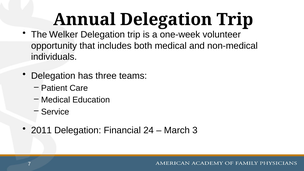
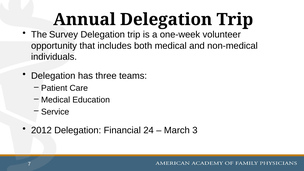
Welker: Welker -> Survey (64, 35)
2011: 2011 -> 2012 (41, 130)
